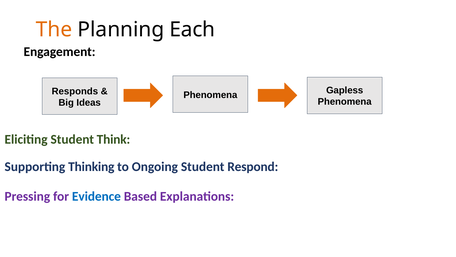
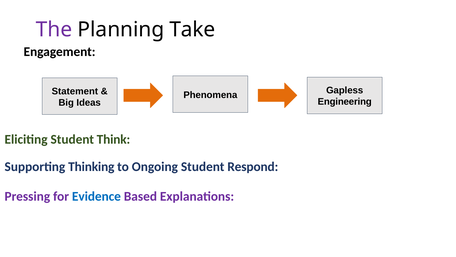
The colour: orange -> purple (54, 29)
Each: Each -> Take (192, 29)
Responds: Responds -> Statement (75, 91)
Phenomena: Phenomena -> Engineering (345, 102)
